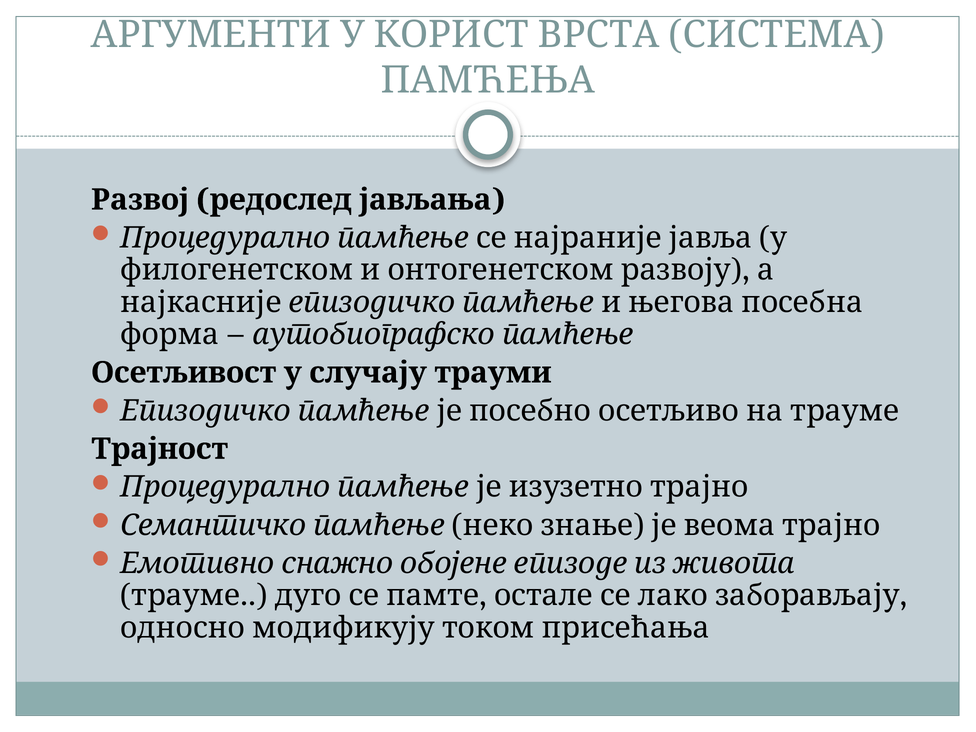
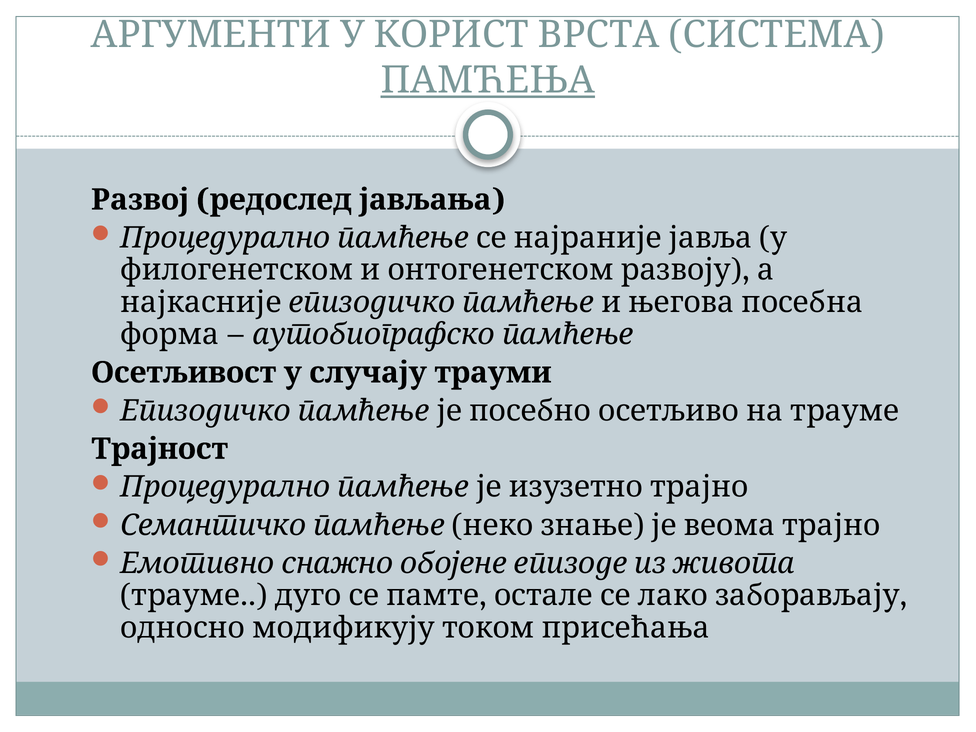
ПАМЋЕЊА underline: none -> present (488, 80)
